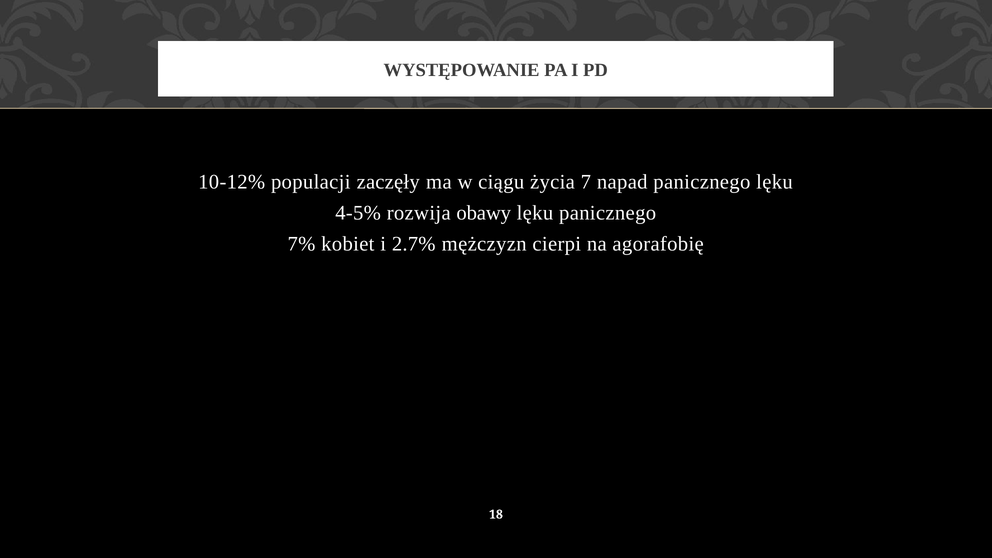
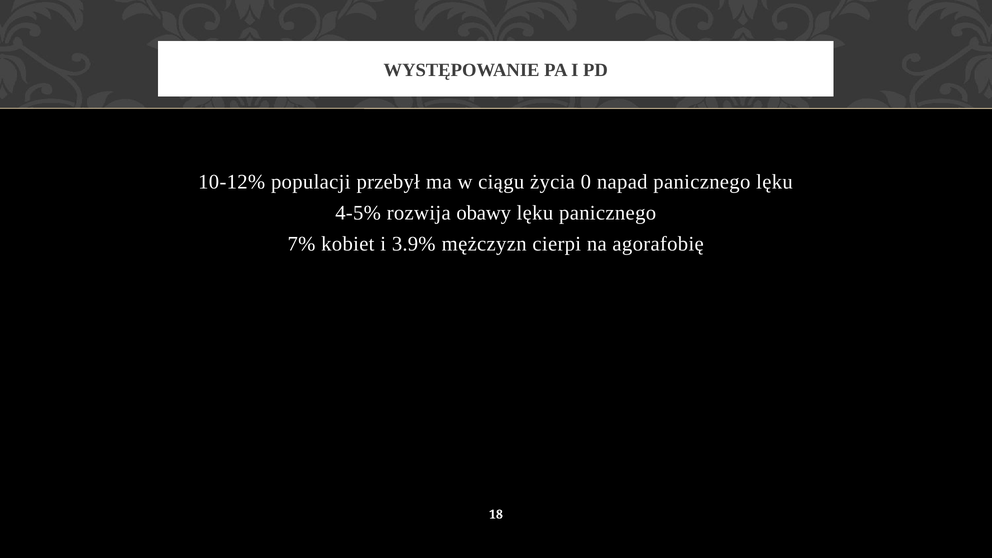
zaczęły: zaczęły -> przebył (388, 182)
7: 7 -> 0 (586, 182)
2.7%: 2.7% -> 3.9% (414, 244)
